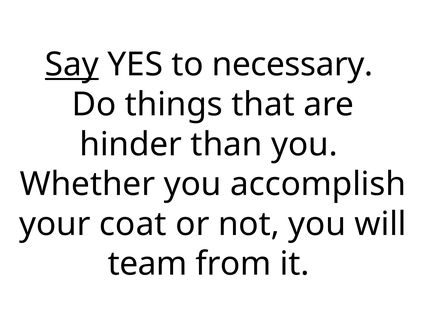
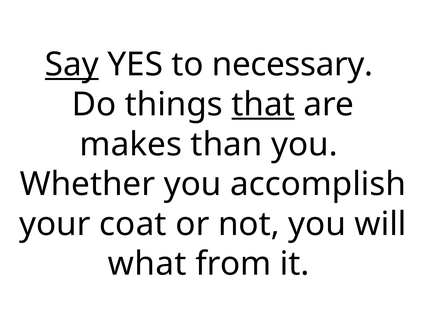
that underline: none -> present (263, 105)
hinder: hinder -> makes (131, 145)
team: team -> what (147, 264)
